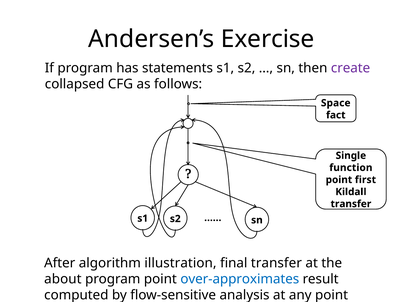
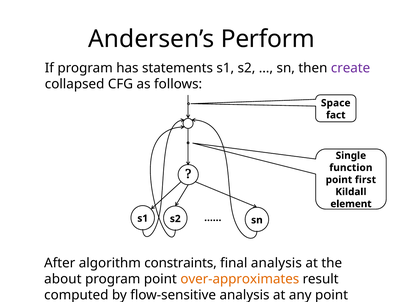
Exercise: Exercise -> Perform (268, 39)
transfer: transfer -> element (351, 204)
illustration: illustration -> constraints (181, 263)
final transfer: transfer -> analysis (276, 263)
over-approximates colour: blue -> orange (240, 279)
